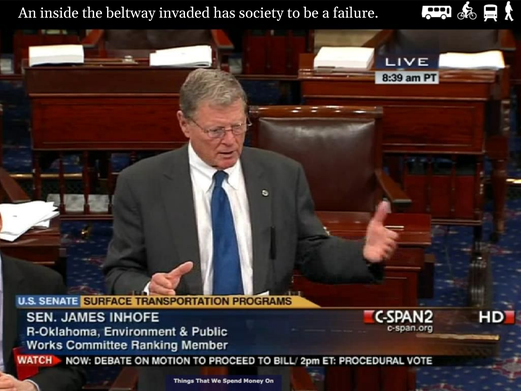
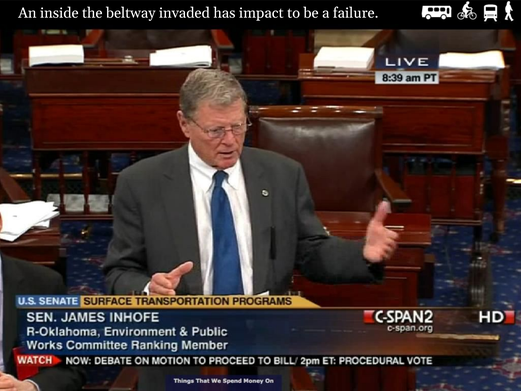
society: society -> impact (261, 13)
